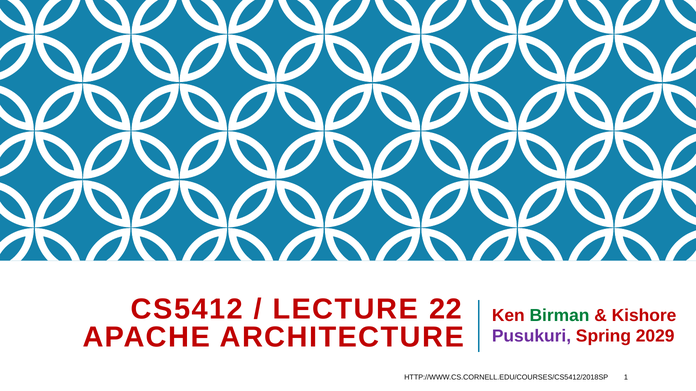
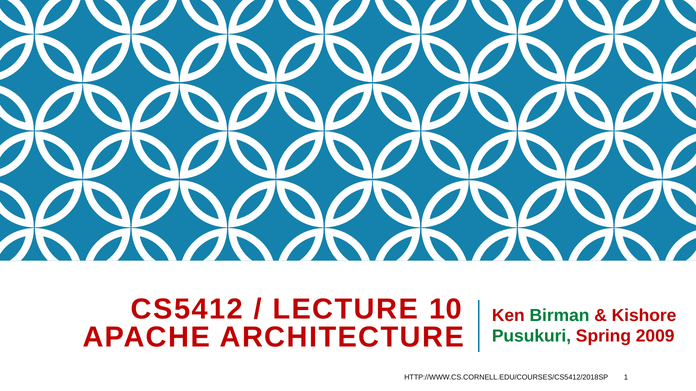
22: 22 -> 10 (446, 310)
Pusukuri colour: purple -> green (531, 337)
2029: 2029 -> 2009 (655, 337)
